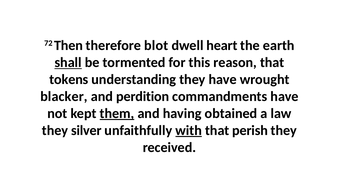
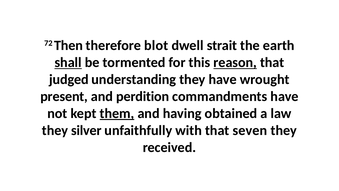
heart: heart -> strait (222, 45)
reason underline: none -> present (235, 62)
tokens: tokens -> judged (69, 79)
blacker: blacker -> present (64, 96)
with underline: present -> none (189, 130)
perish: perish -> seven (250, 130)
